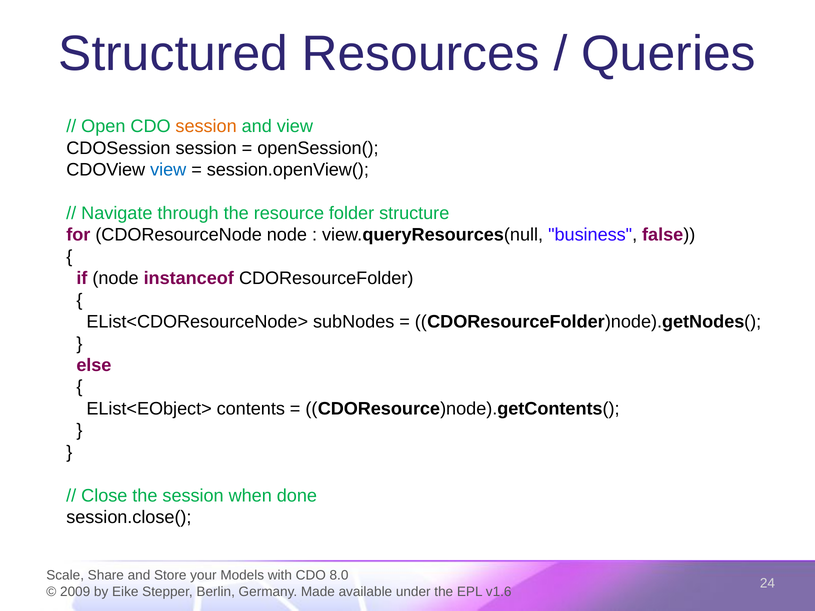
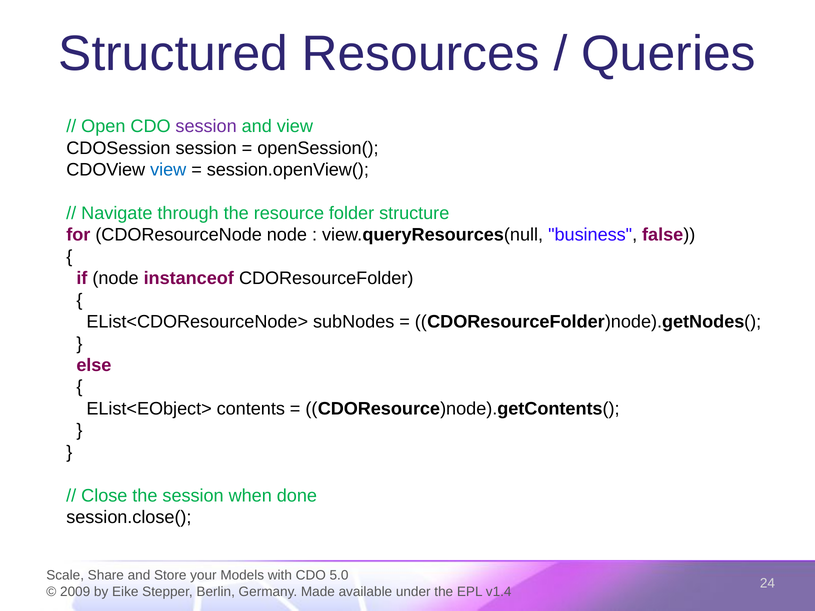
session colour: orange -> purple (206, 127)
8.0: 8.0 -> 5.0 (339, 576)
v1.6: v1.6 -> v1.4 (499, 592)
